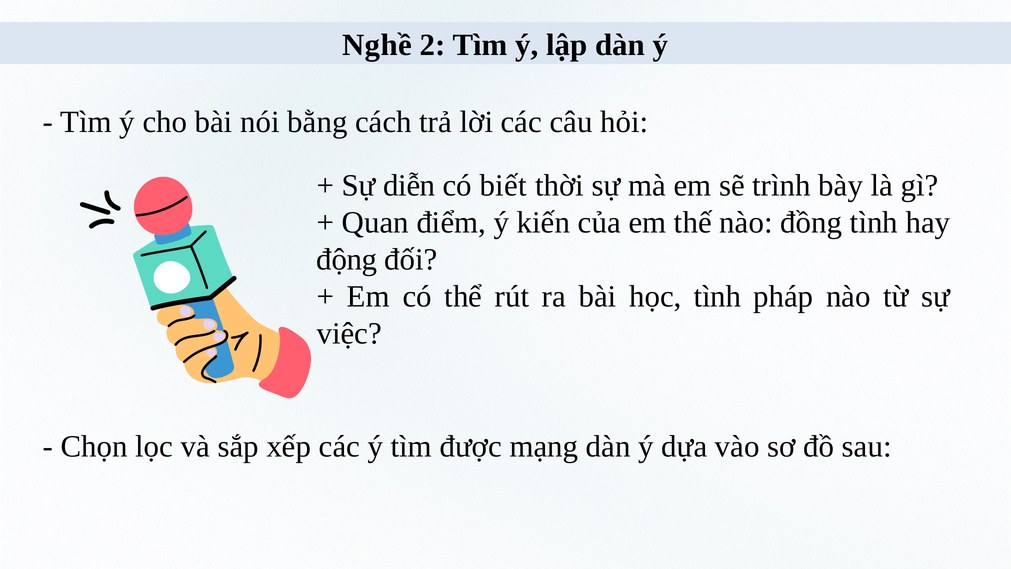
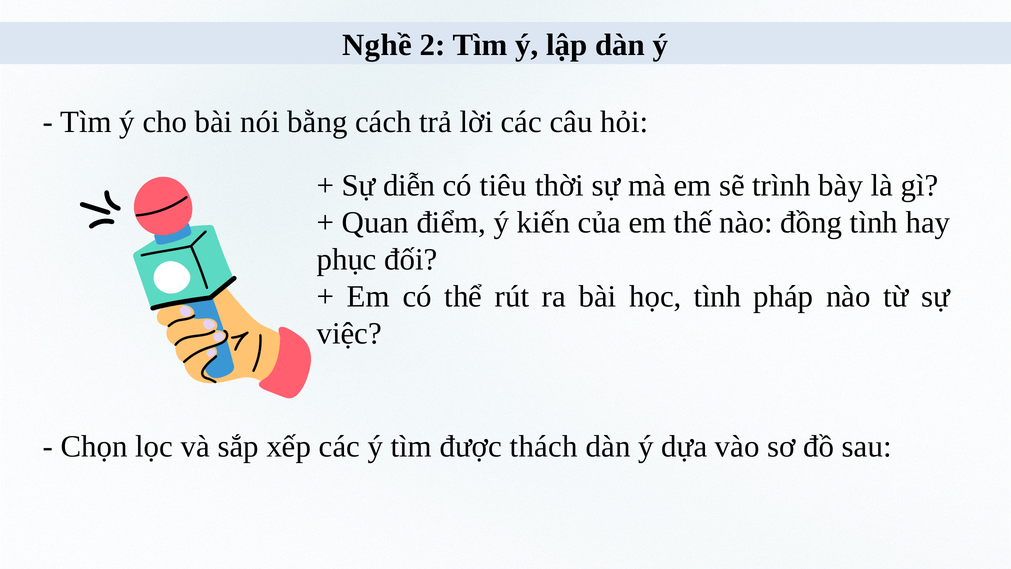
biết: biết -> tiêu (503, 185)
động: động -> phục (347, 259)
mạng: mạng -> thách (544, 447)
